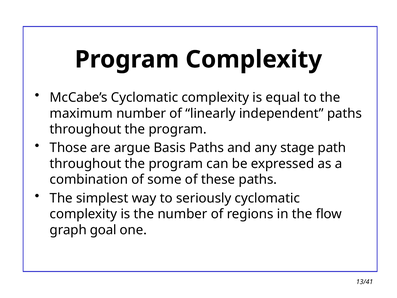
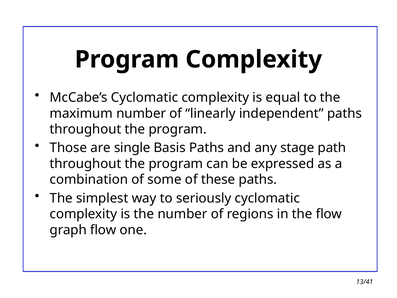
argue: argue -> single (132, 148)
graph goal: goal -> flow (103, 230)
